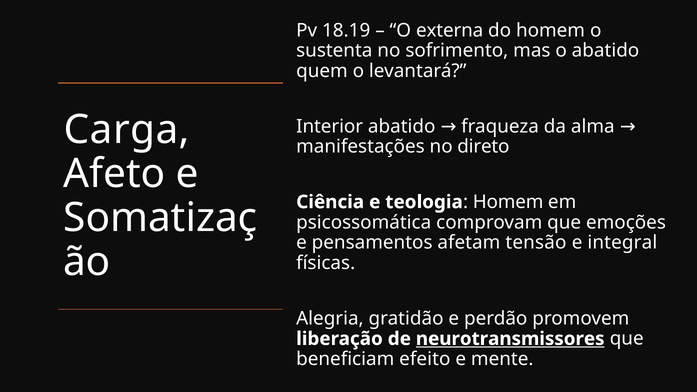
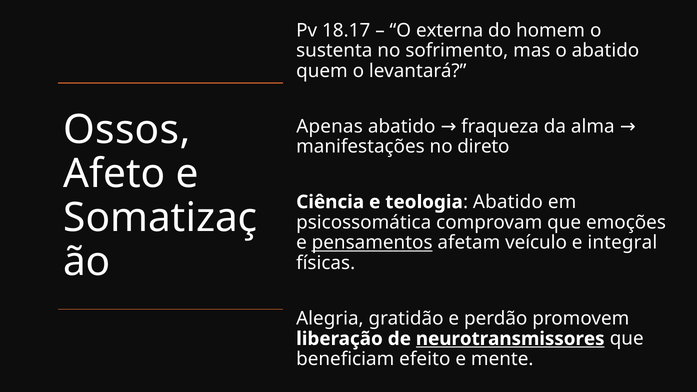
18.19: 18.19 -> 18.17 (346, 30)
Carga: Carga -> Ossos (127, 130)
Interior: Interior -> Apenas (330, 126)
Homem: Homem -> Abatido (508, 202)
pensamentos underline: none -> present (372, 243)
tensão: tensão -> veículo (536, 243)
